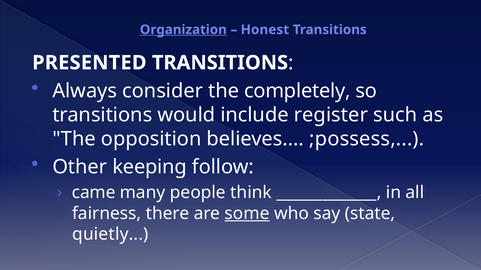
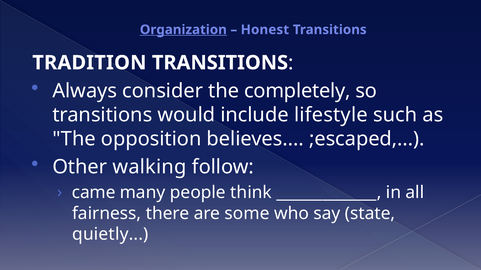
PRESENTED: PRESENTED -> TRADITION (89, 63)
register: register -> lifestyle (331, 115)
;possess: ;possess -> ;escaped (367, 139)
keeping: keeping -> walking (149, 167)
some underline: present -> none (247, 214)
